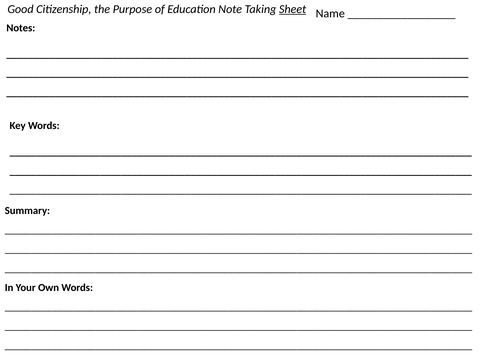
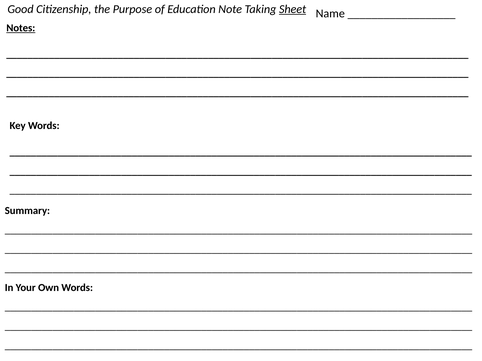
Notes underline: none -> present (21, 28)
